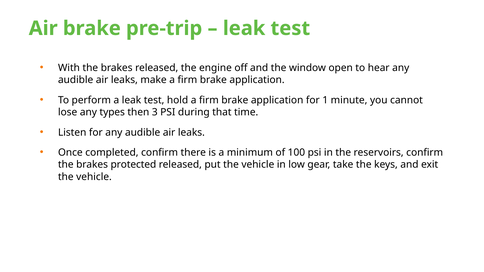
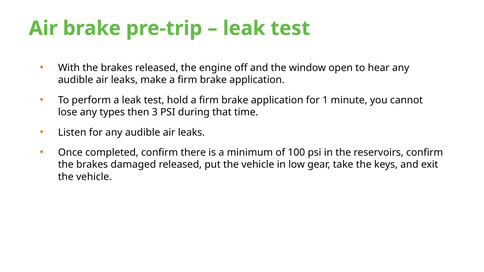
protected: protected -> damaged (133, 165)
